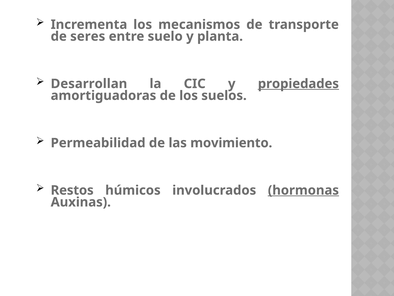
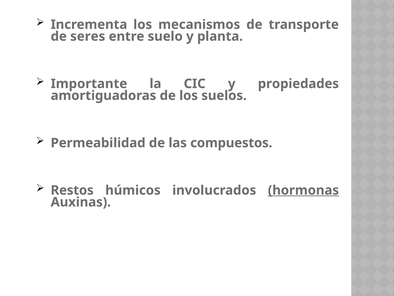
Desarrollan: Desarrollan -> Importante (89, 84)
propiedades underline: present -> none (298, 84)
movimiento: movimiento -> compuestos (231, 143)
